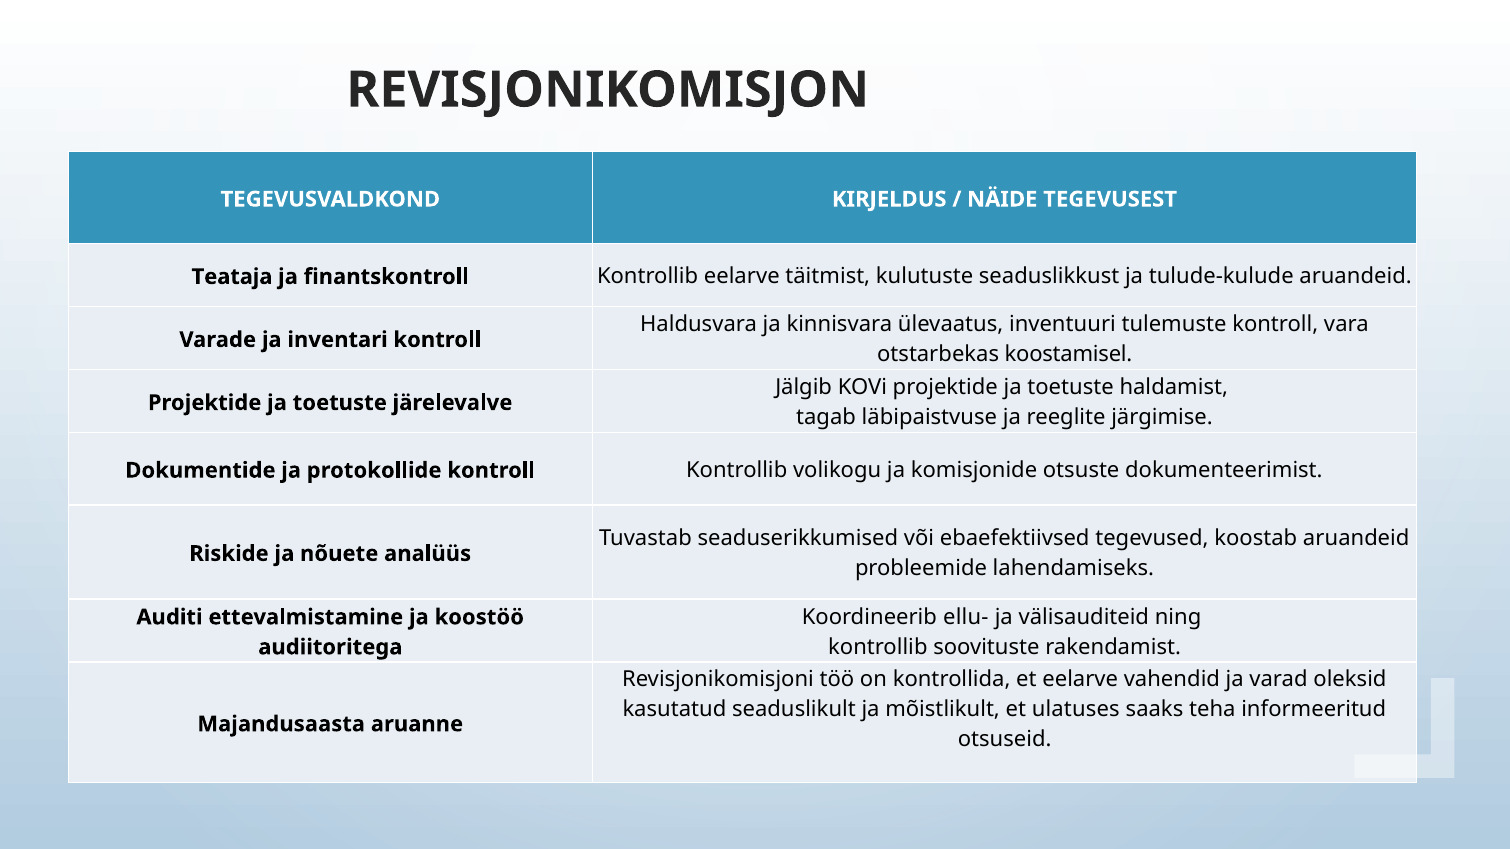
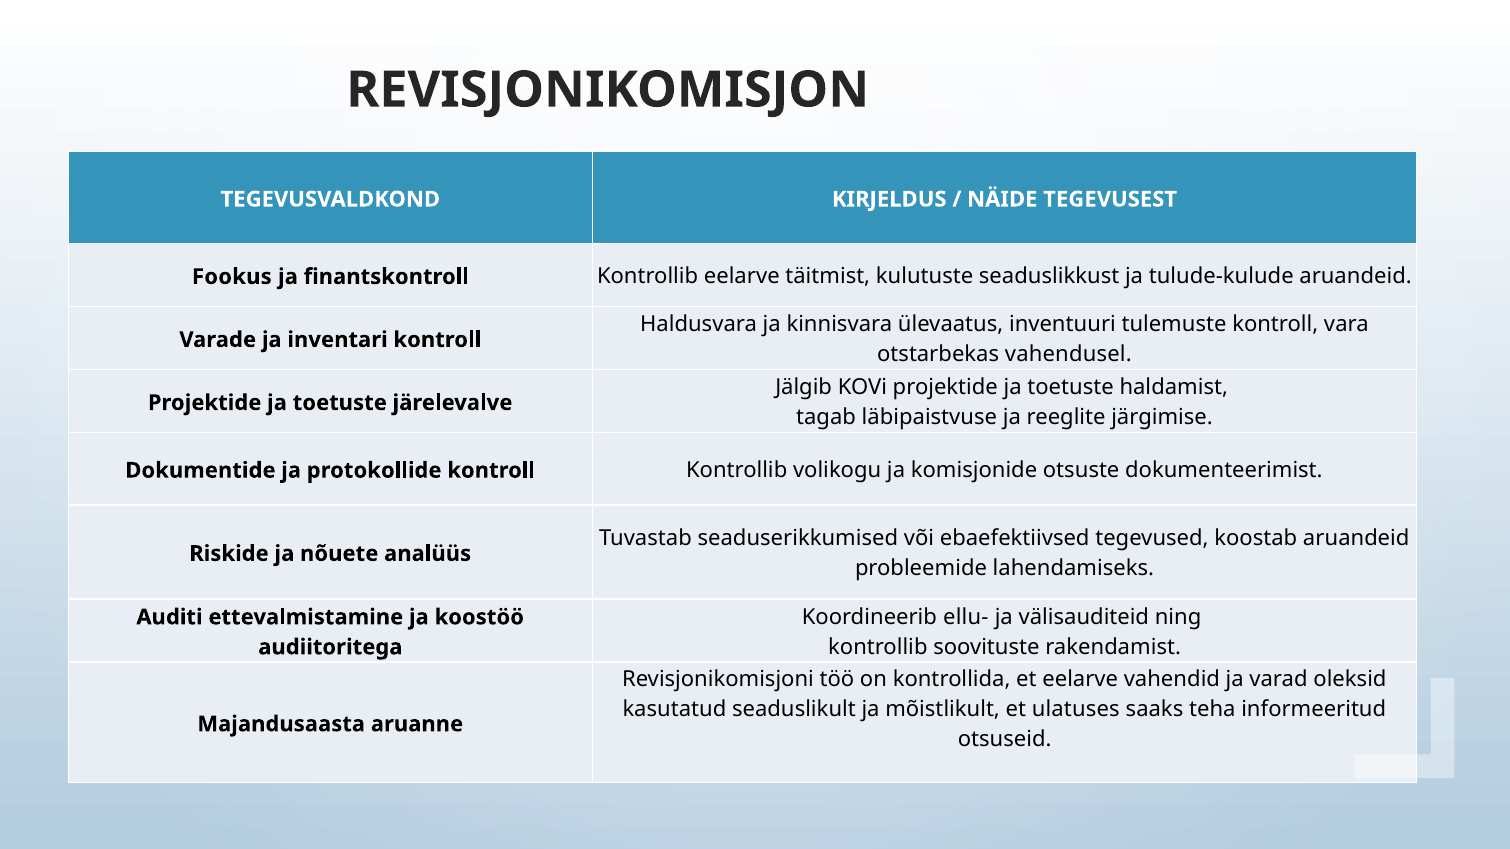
Teataja: Teataja -> Fookus (232, 277)
koostamisel: koostamisel -> vahendusel (1068, 355)
